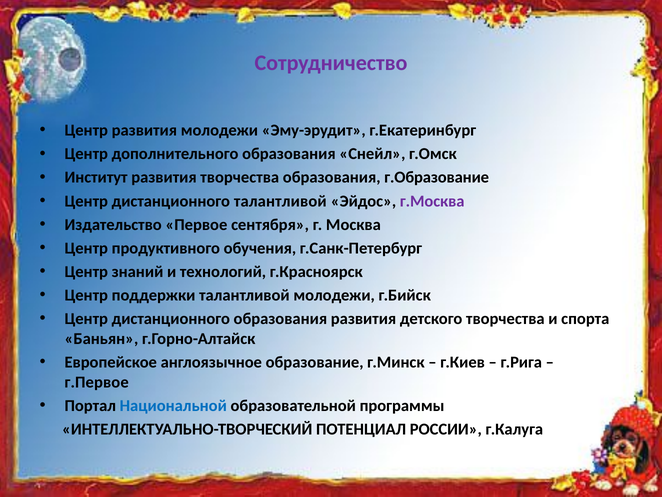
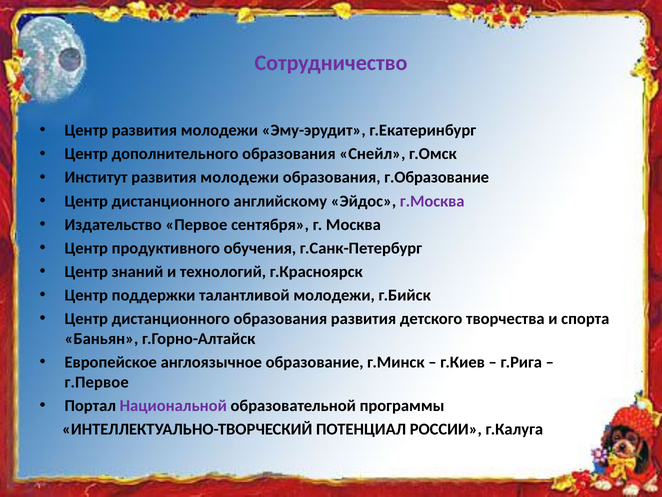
Институт развития творчества: творчества -> молодежи (240, 177)
дистанционного талантливой: талантливой -> английскому (280, 201)
Национальной colour: blue -> purple (173, 405)
